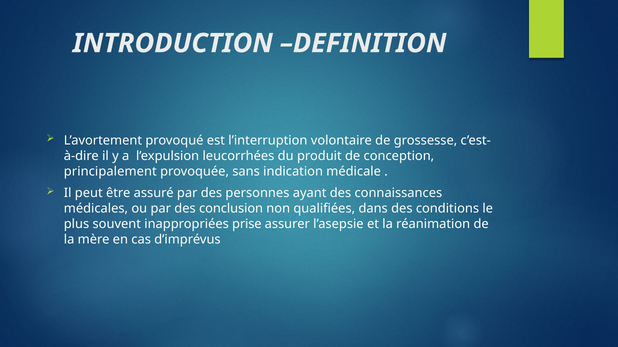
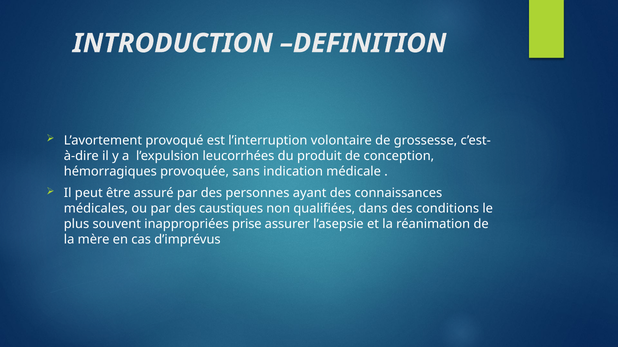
principalement: principalement -> hémorragiques (110, 172)
conclusion: conclusion -> caustiques (231, 209)
